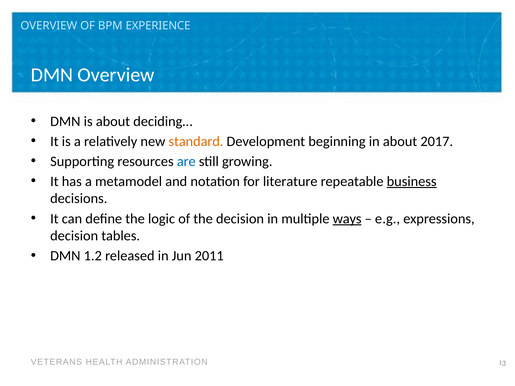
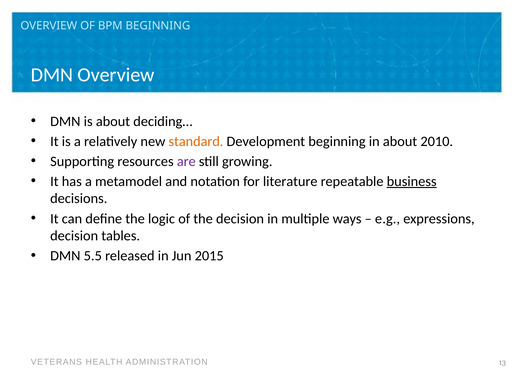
BPM EXPERIENCE: EXPERIENCE -> BEGINNING (158, 26)
2017: 2017 -> 2010 (437, 141)
are colour: blue -> purple (186, 161)
ways underline: present -> none (347, 219)
1.2: 1.2 -> 5.5 (93, 256)
2011: 2011 -> 2015 (209, 256)
